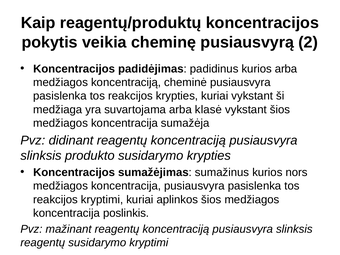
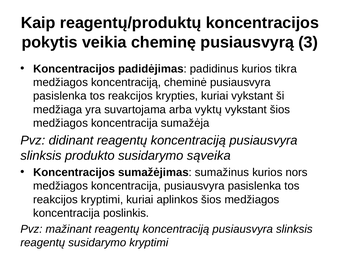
2: 2 -> 3 (308, 42)
kurios arba: arba -> tikra (286, 69)
klasė: klasė -> vyktų (208, 110)
susidarymo krypties: krypties -> sąveika (209, 156)
